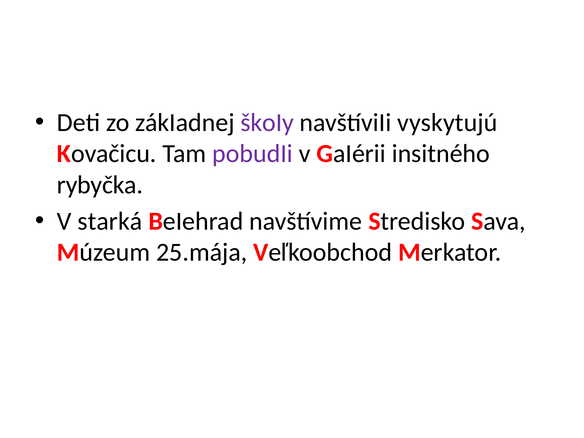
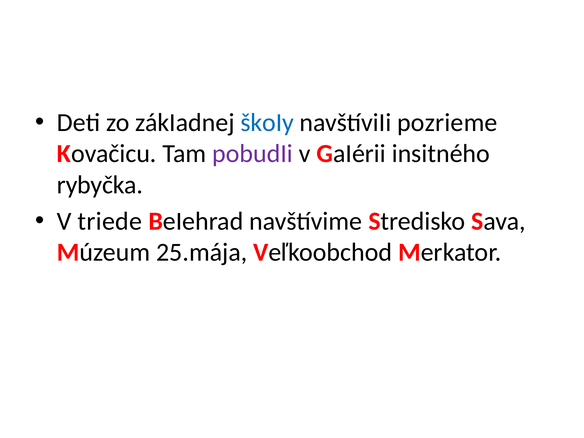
škoIy colour: purple -> blue (267, 123)
vyskytujú: vyskytujú -> pozrieme (447, 123)
starká: starká -> triede (110, 221)
